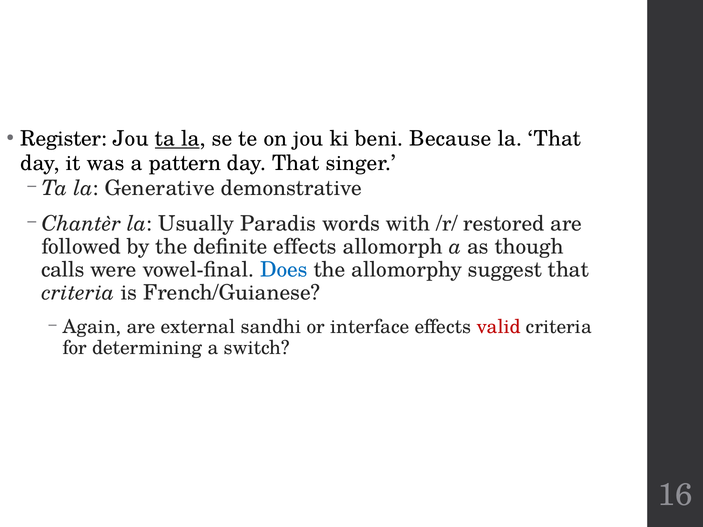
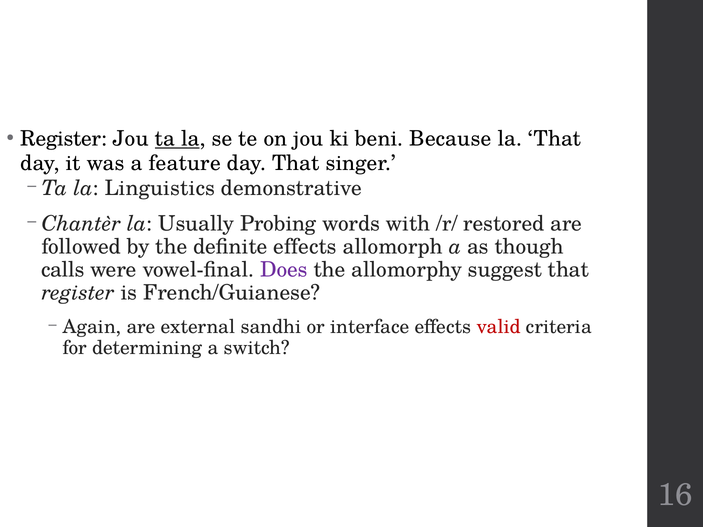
pattern: pattern -> feature (185, 163)
Generative: Generative -> Linguistics (160, 188)
Paradis: Paradis -> Probing (278, 224)
Does colour: blue -> purple (284, 270)
criteria: criteria -> register (78, 293)
